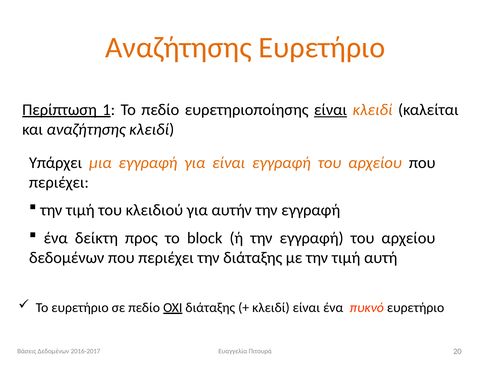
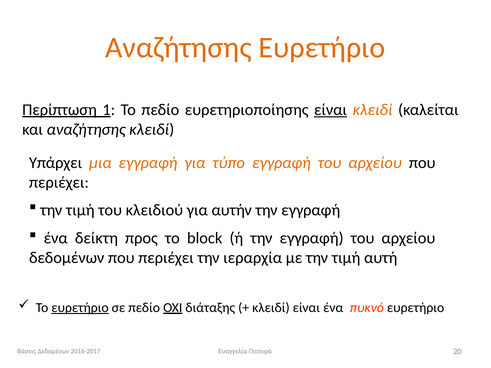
για είναι: είναι -> τύπο (229, 163)
την διάταξης: διάταξης -> ιεραρχία (253, 258)
ευρετήριο underline: none -> present (80, 308)
